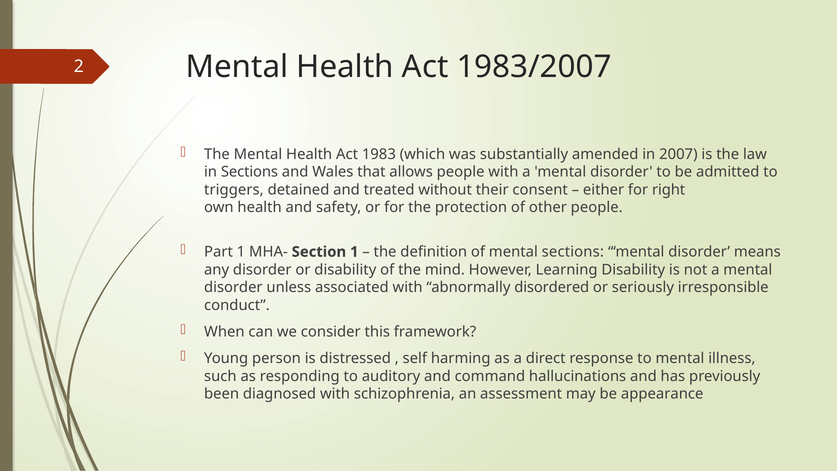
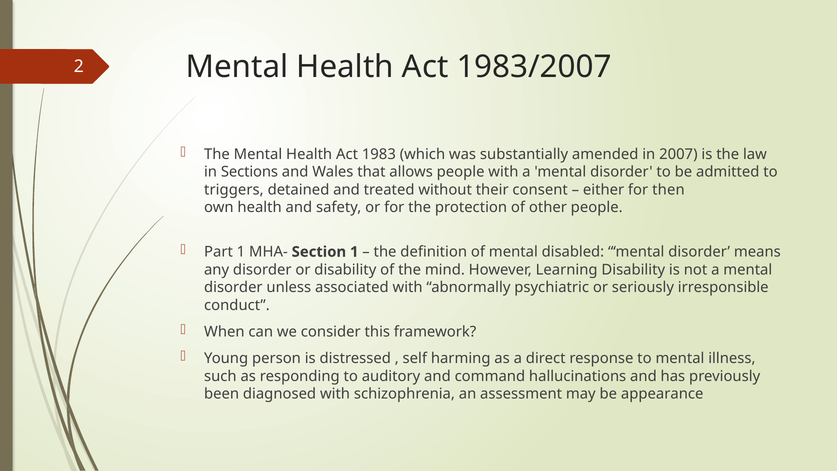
right: right -> then (668, 190)
mental sections: sections -> disabled (573, 252)
disordered: disordered -> psychiatric (552, 287)
